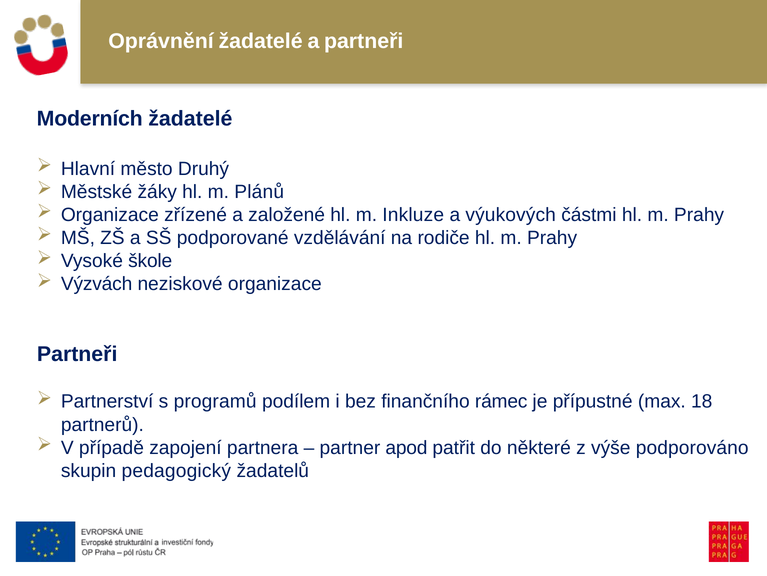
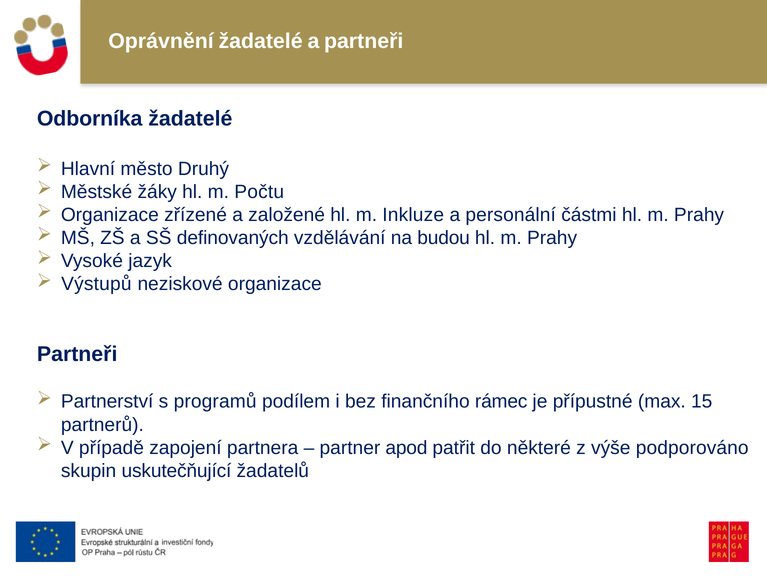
Moderních: Moderních -> Odborníka (90, 119)
Plánů: Plánů -> Počtu (259, 191)
výukových: výukových -> personální (511, 214)
podporované: podporované -> definovaných (233, 237)
rodiče: rodiče -> budou (444, 237)
škole: škole -> jazyk (150, 260)
Výzvách: Výzvách -> Výstupů (96, 284)
18: 18 -> 15 (702, 401)
pedagogický: pedagogický -> uskutečňující (176, 470)
